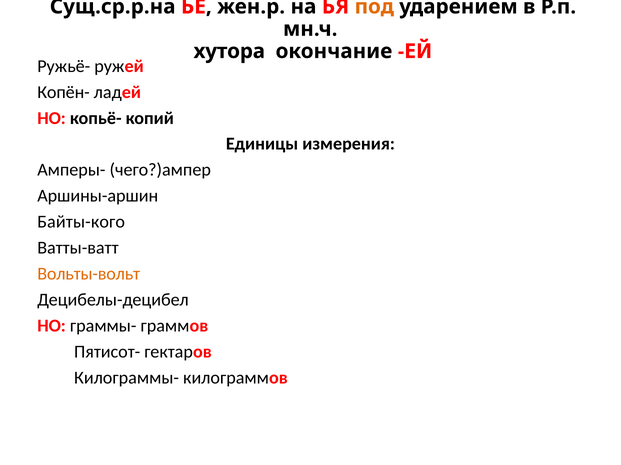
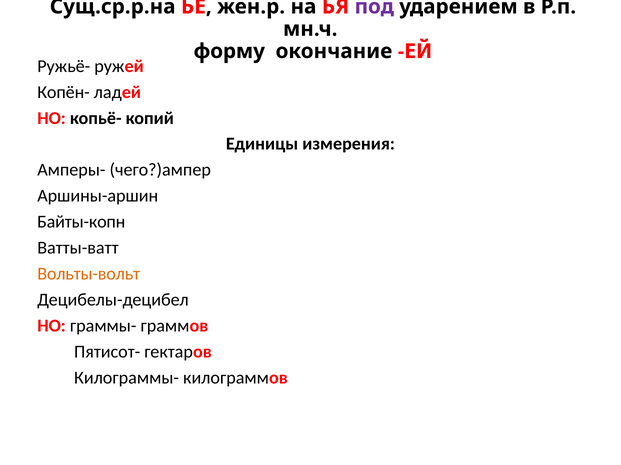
под colour: orange -> purple (374, 7)
хутора: хутора -> форму (229, 51)
Байты-кого: Байты-кого -> Байты-копн (81, 222)
